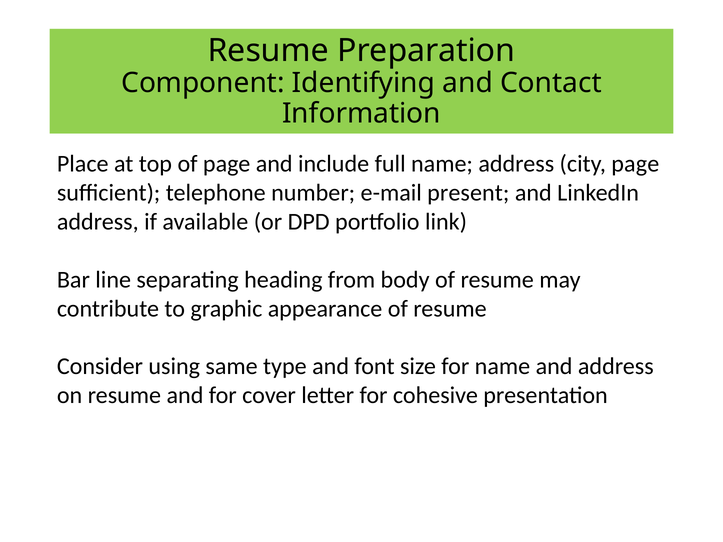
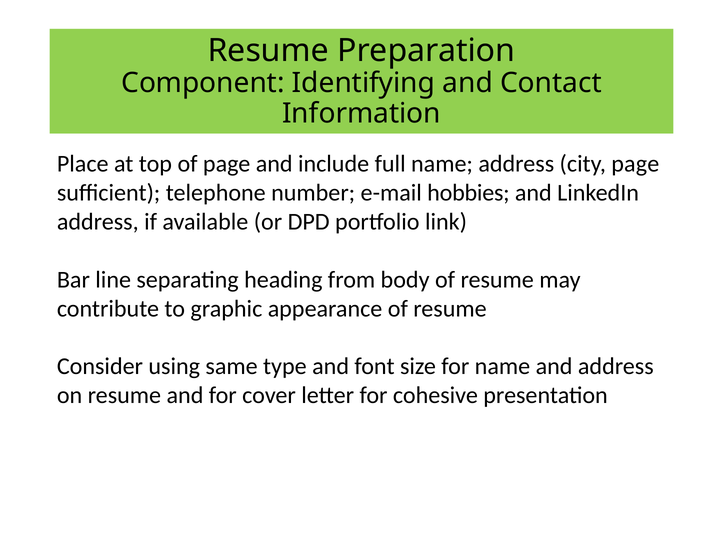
present: present -> hobbies (468, 193)
